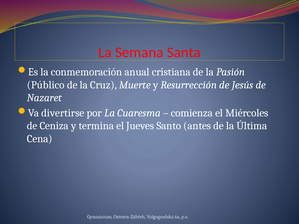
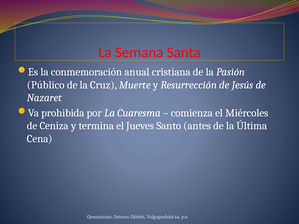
divertirse: divertirse -> prohibida (63, 113)
